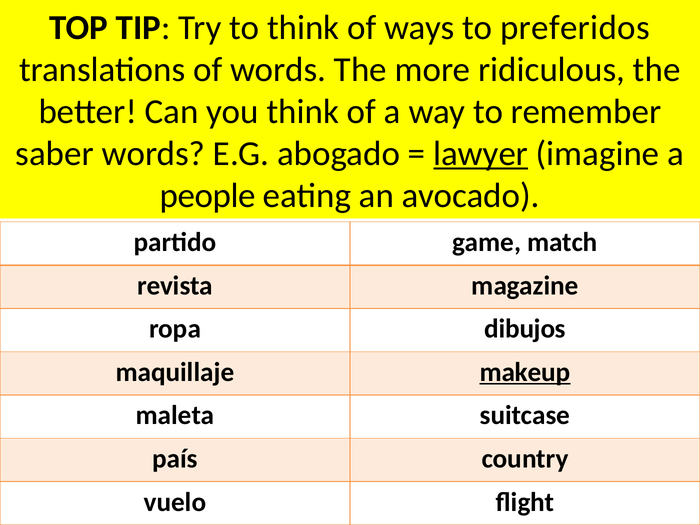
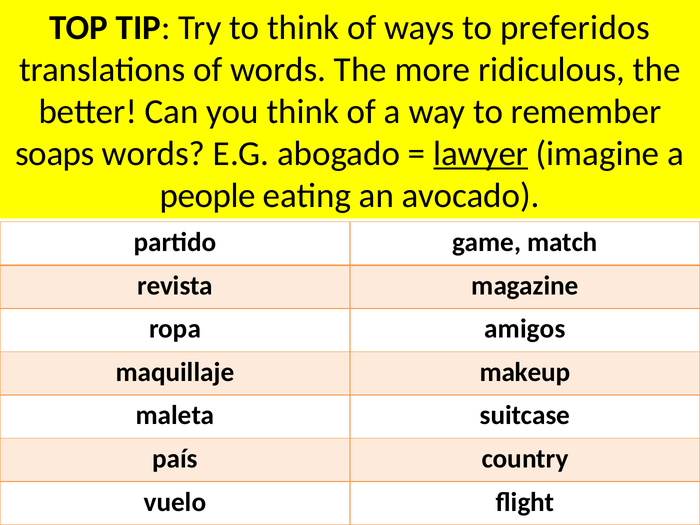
saber: saber -> soaps (55, 154)
dibujos: dibujos -> amigos (525, 329)
makeup underline: present -> none (525, 372)
